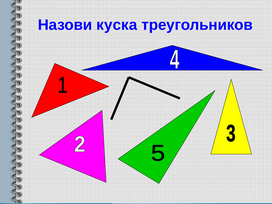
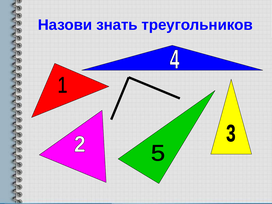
куска: куска -> знать (117, 25)
